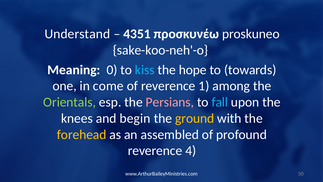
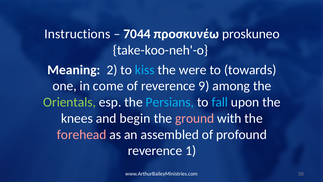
Understand: Understand -> Instructions (77, 34)
4351: 4351 -> 7044 (137, 34)
sake-koo-neh'-o: sake-koo-neh'-o -> take-koo-neh'-o (160, 50)
0: 0 -> 2 (112, 70)
hope: hope -> were (193, 70)
1: 1 -> 9 (204, 86)
Persians colour: pink -> light blue (170, 102)
ground colour: yellow -> pink (195, 118)
forehead colour: yellow -> pink (82, 134)
4: 4 -> 1 (191, 150)
